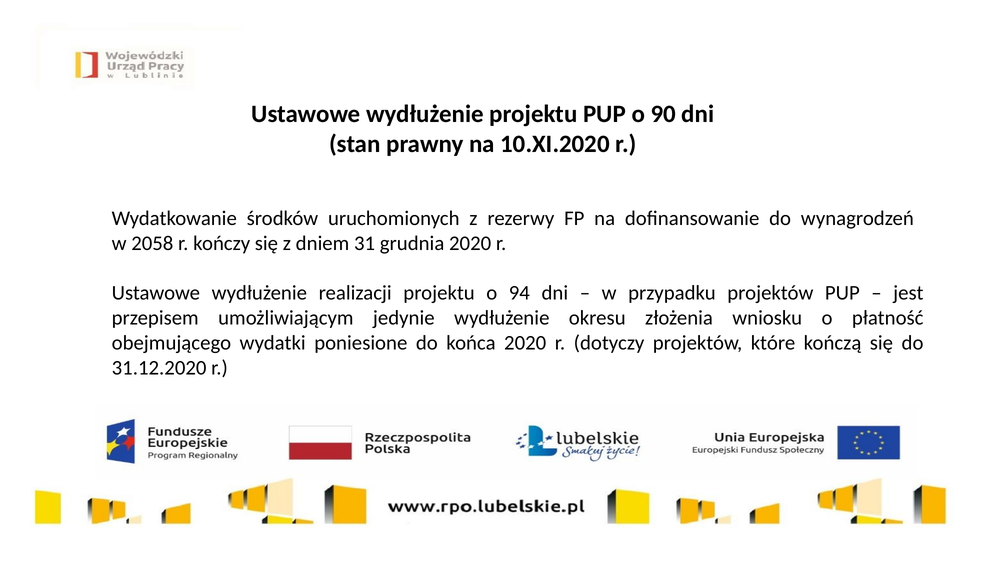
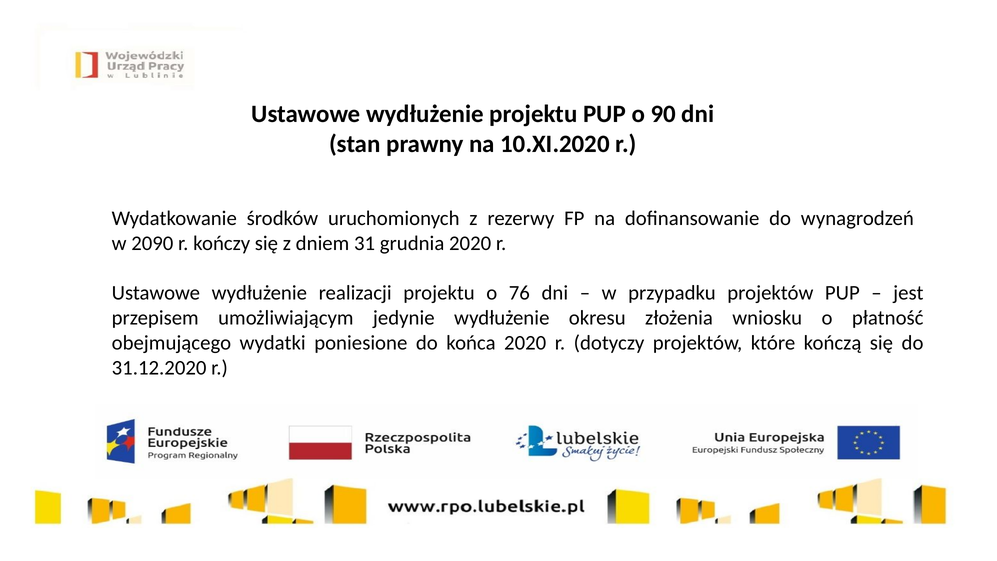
2058: 2058 -> 2090 (152, 243)
94: 94 -> 76 (519, 293)
